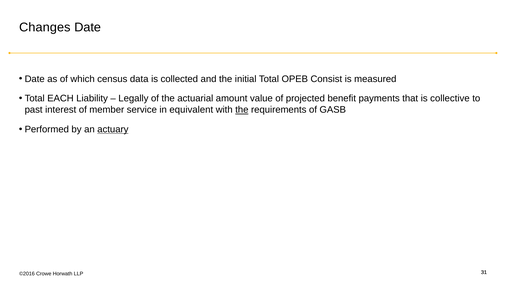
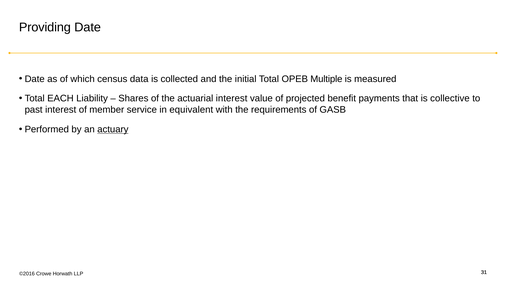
Changes: Changes -> Providing (45, 27)
Consist: Consist -> Multiple (326, 79)
Legally: Legally -> Shares (133, 99)
actuarial amount: amount -> interest (232, 99)
the underline: present -> none (242, 110)
